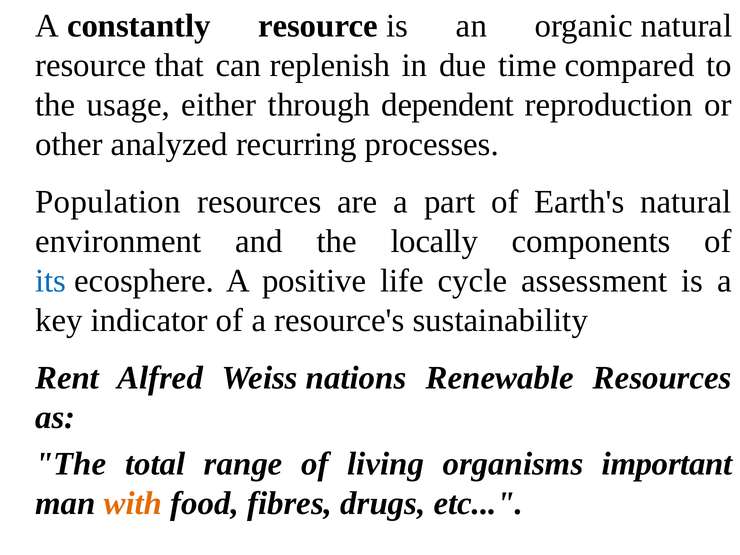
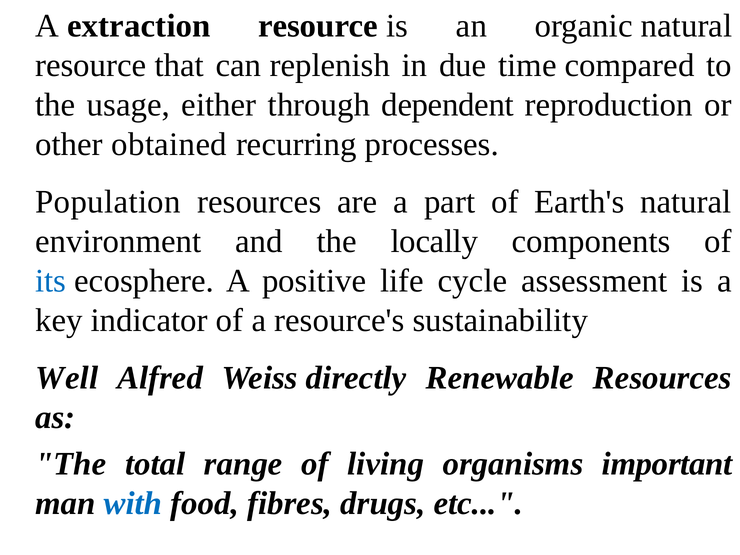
constantly: constantly -> extraction (139, 26)
analyzed: analyzed -> obtained (169, 144)
Rent: Rent -> Well (67, 378)
nations: nations -> directly (356, 378)
with colour: orange -> blue (133, 503)
